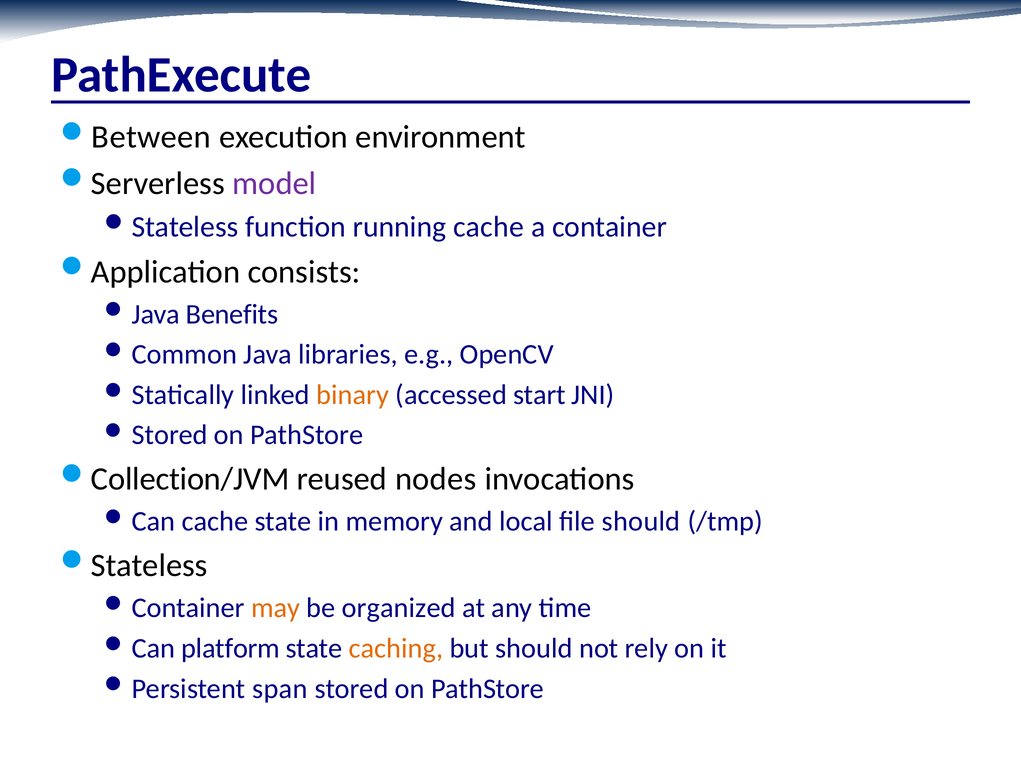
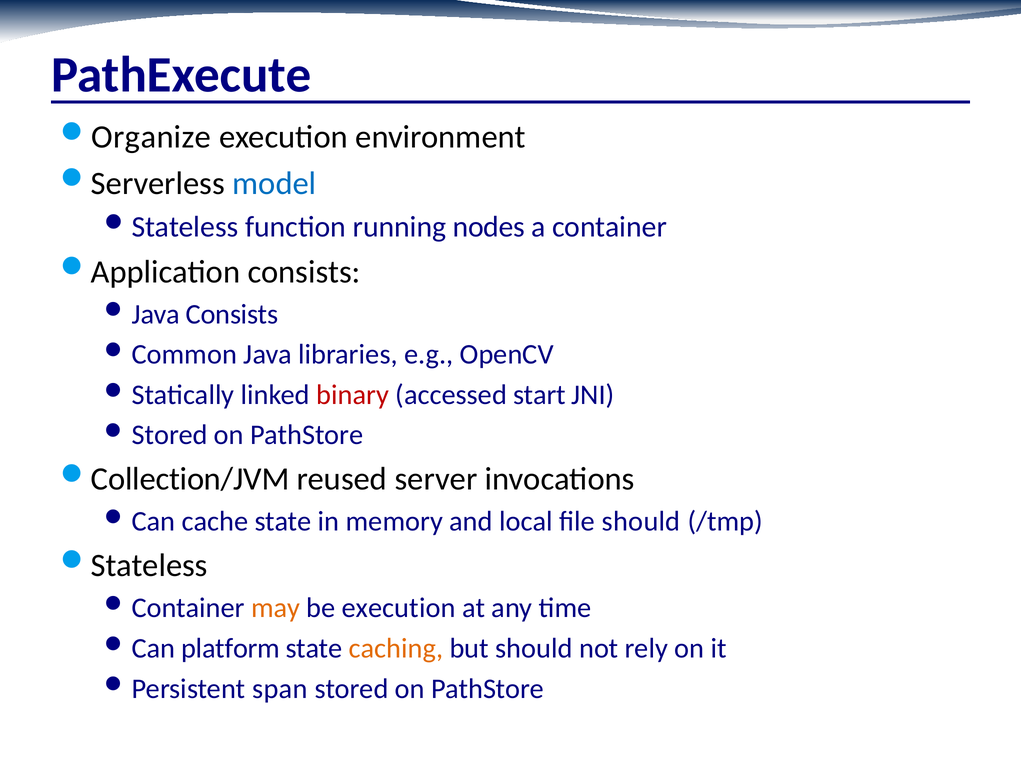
Between: Between -> Organize (151, 137)
model colour: purple -> blue (274, 183)
running cache: cache -> nodes (489, 227)
Benefits: Benefits -> Consists (232, 314)
binary colour: orange -> red (353, 395)
nodes: nodes -> server (436, 479)
be organized: organized -> execution (399, 608)
